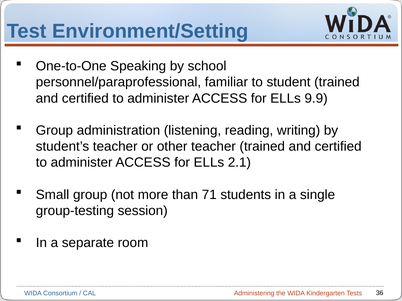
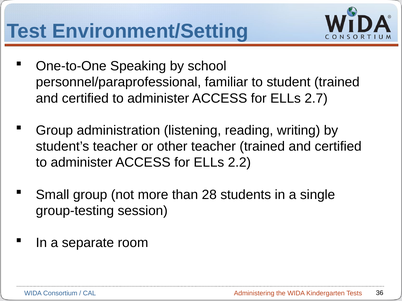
9.9: 9.9 -> 2.7 (316, 98)
2.1: 2.1 -> 2.2 (239, 163)
71: 71 -> 28 (209, 195)
